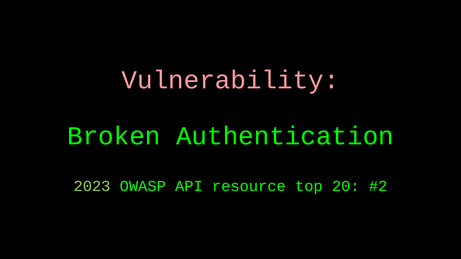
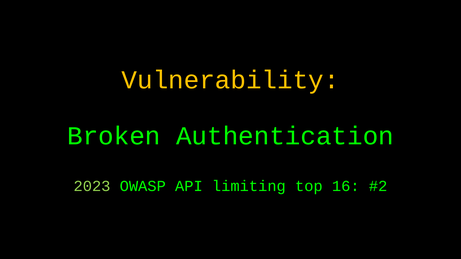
Vulnerability colour: pink -> yellow (230, 80)
resource: resource -> limiting (249, 186)
20: 20 -> 16 (346, 186)
